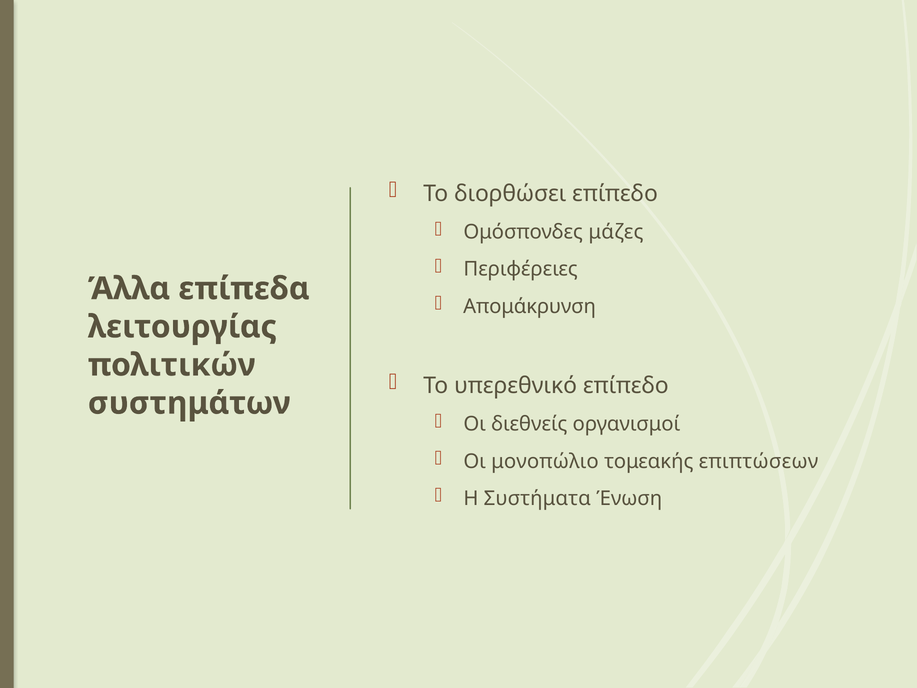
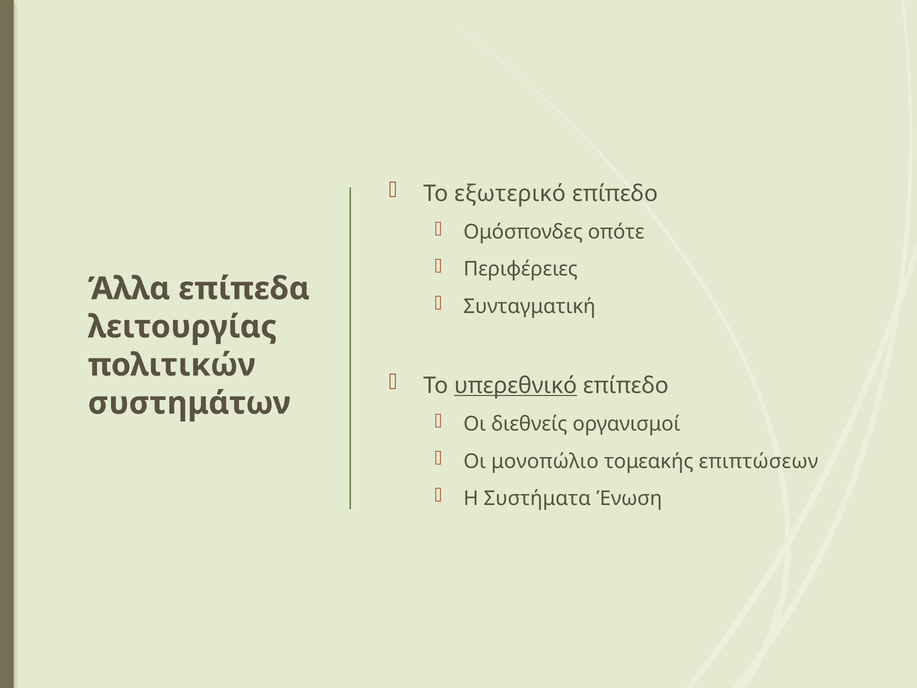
διορθώσει: διορθώσει -> εξωτερικό (510, 194)
μάζες: μάζες -> οπότε (616, 232)
Απομάκρυνση: Απομάκρυνση -> Συνταγματική (530, 306)
υπερεθνικό underline: none -> present (516, 385)
